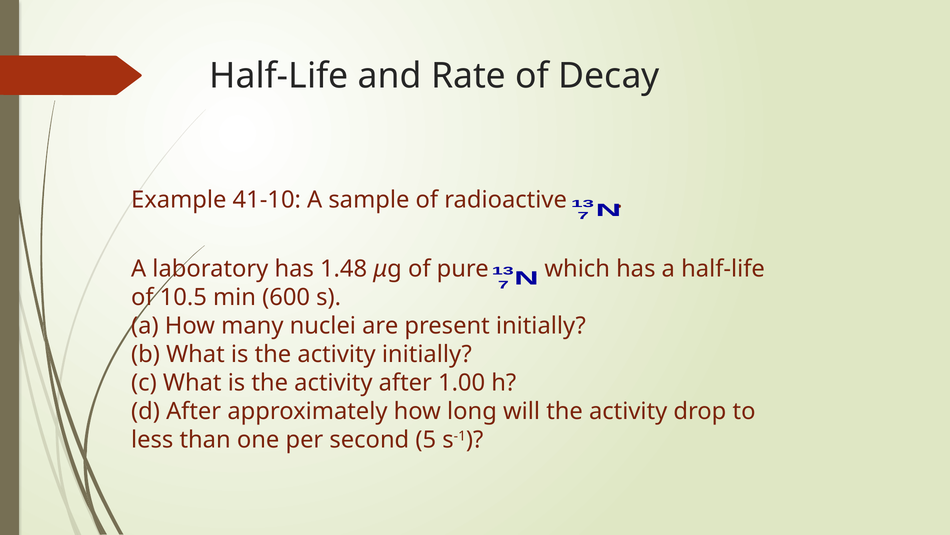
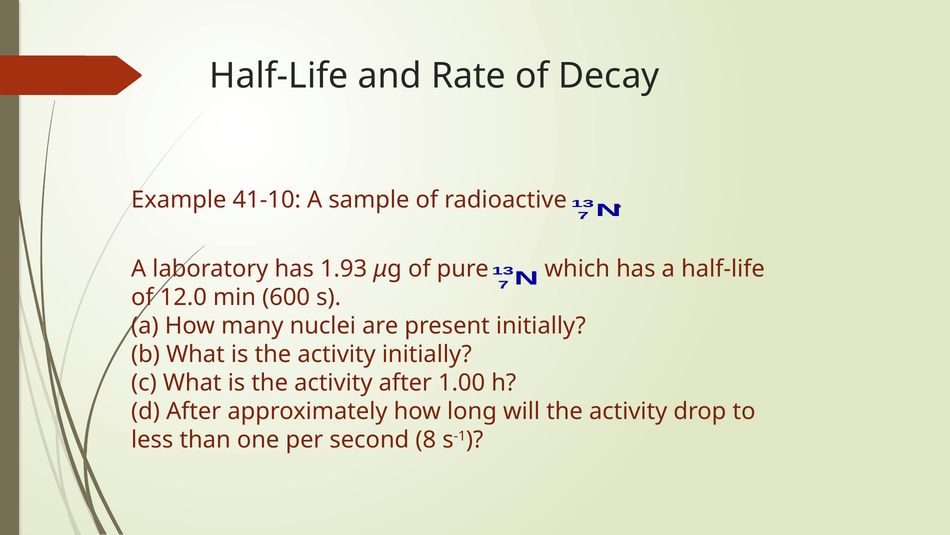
1.48: 1.48 -> 1.93 (344, 268)
10.5: 10.5 -> 12.0 (183, 297)
5: 5 -> 8 (426, 439)
